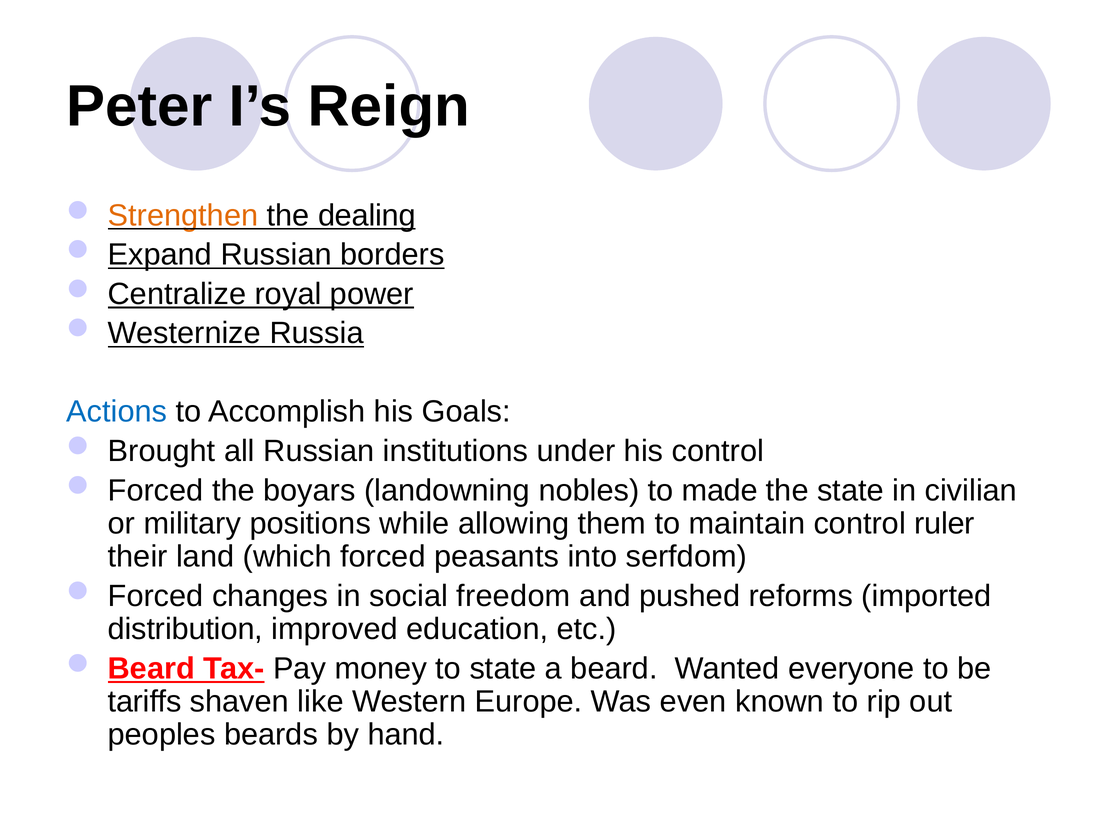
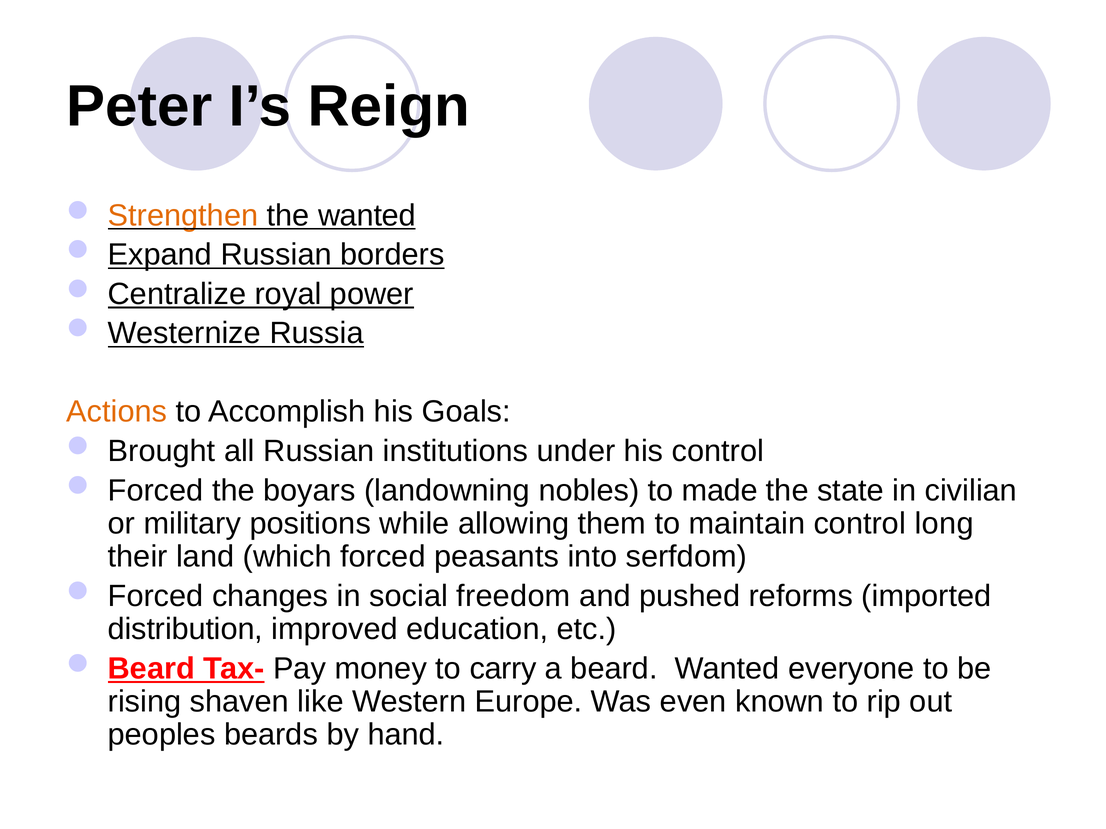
the dealing: dealing -> wanted (367, 215)
Actions colour: blue -> orange (117, 412)
ruler: ruler -> long (944, 524)
to state: state -> carry (503, 669)
tariffs: tariffs -> rising (145, 702)
